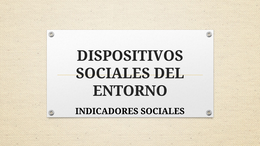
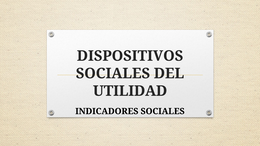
ENTORNO: ENTORNO -> UTILIDAD (130, 91)
